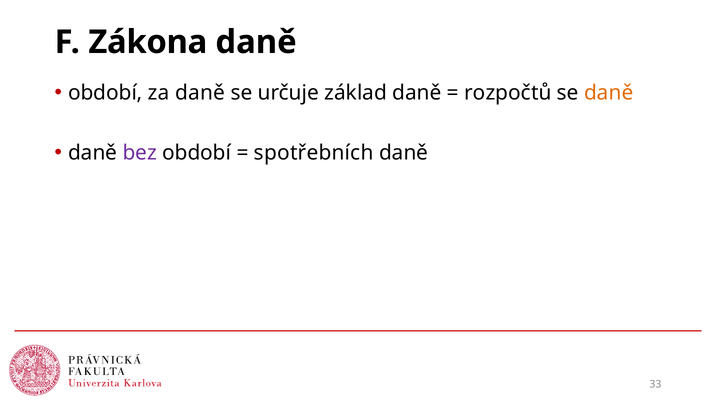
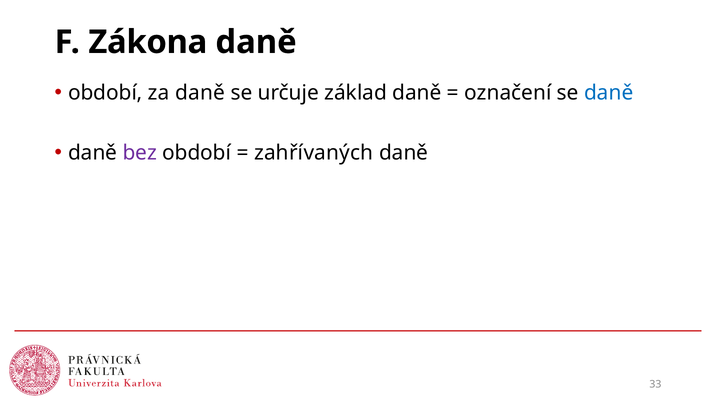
rozpočtů: rozpočtů -> označení (508, 93)
daně colour: orange -> blue (609, 93)
spotřebních: spotřebních -> zahřívaných (314, 153)
